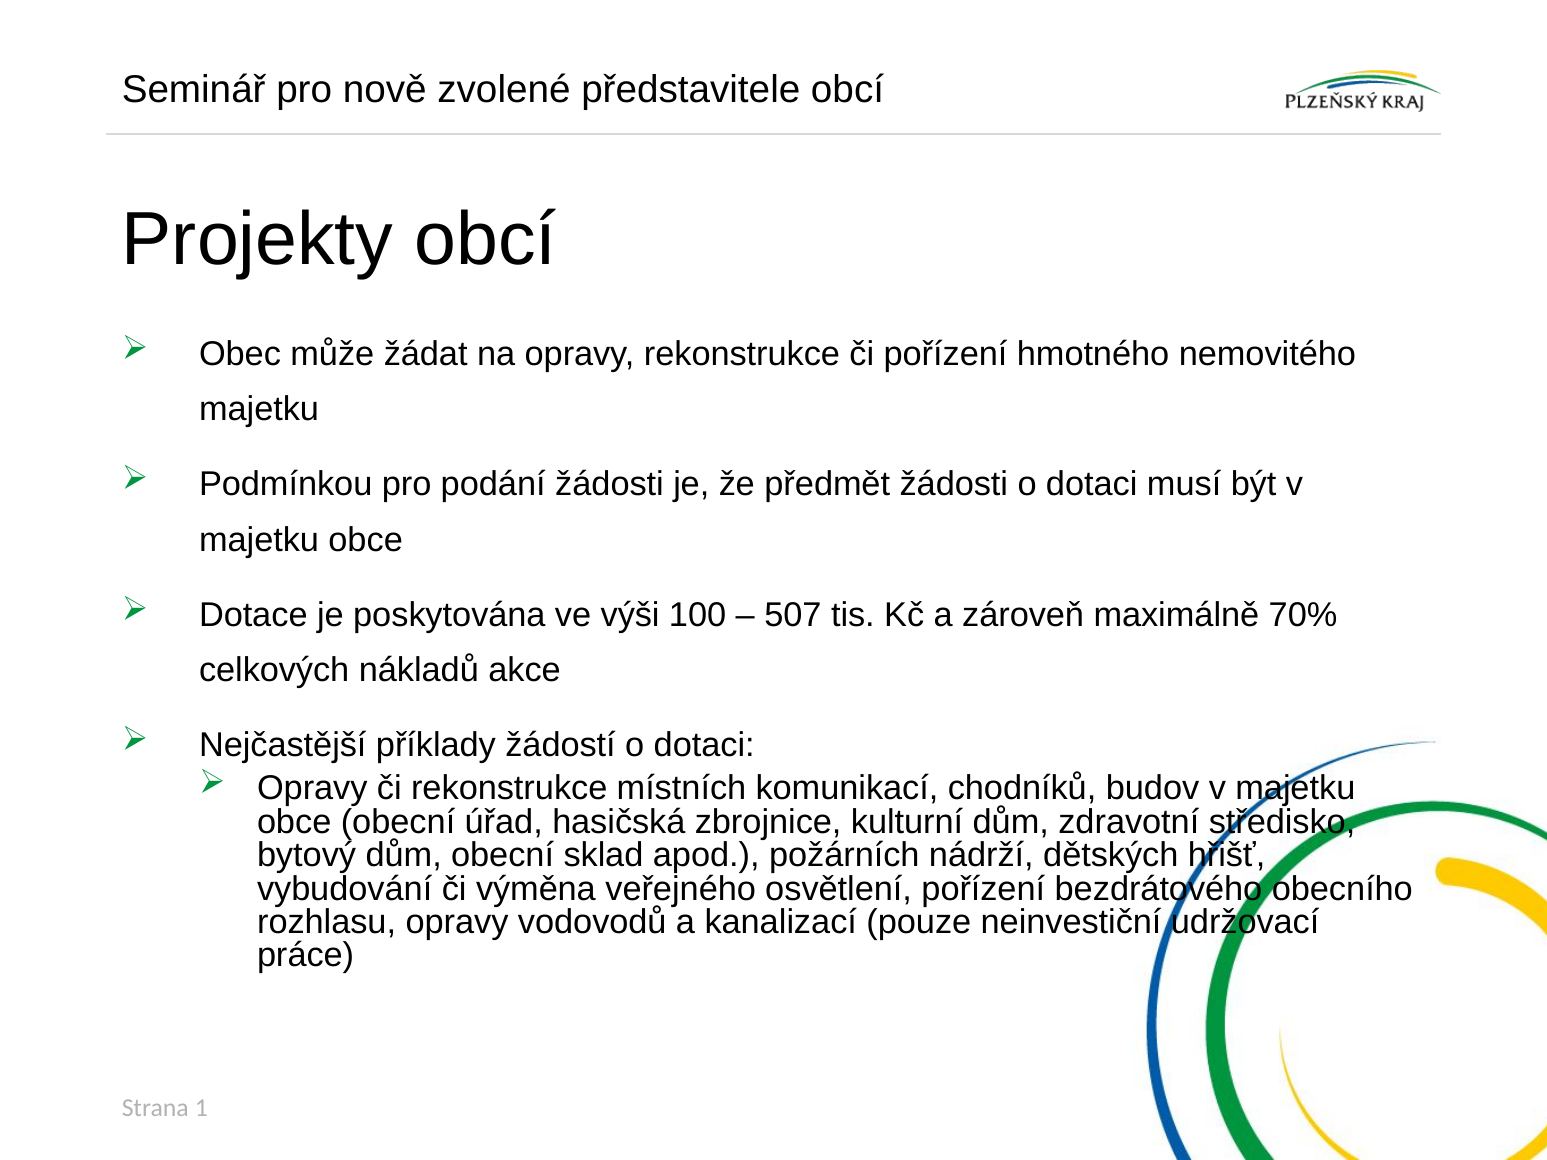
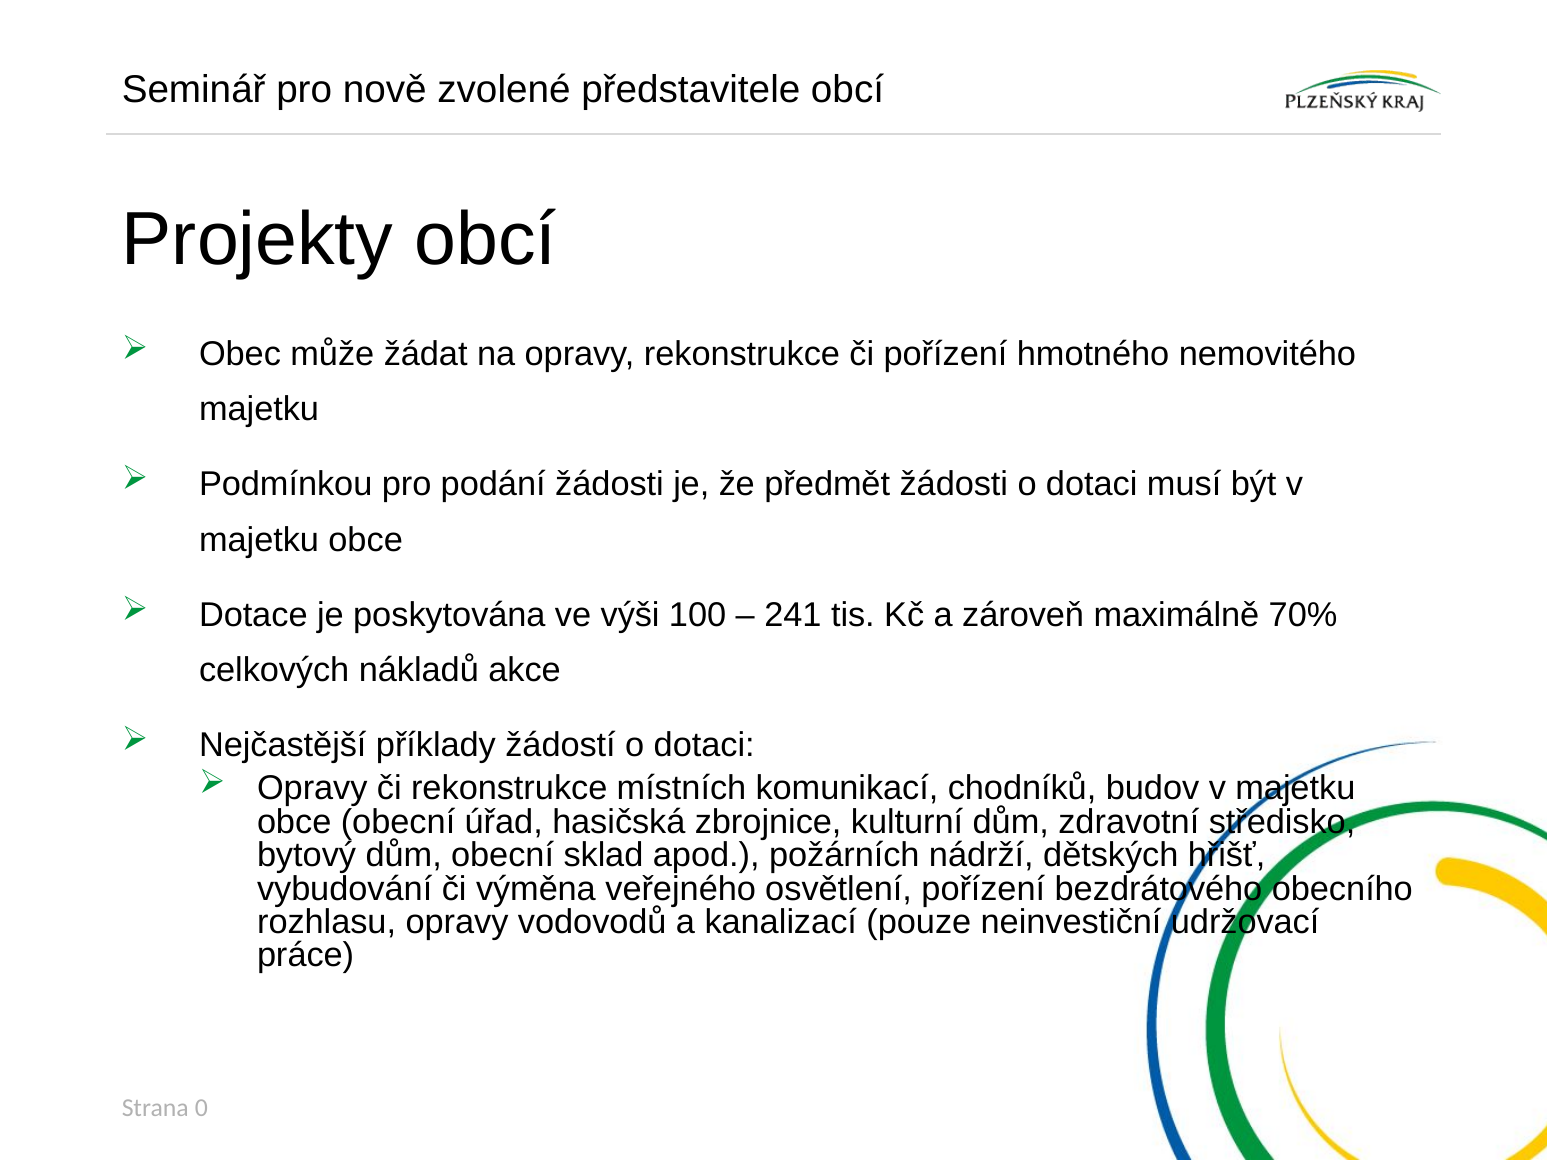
507: 507 -> 241 (793, 615)
1: 1 -> 0 (201, 1108)
